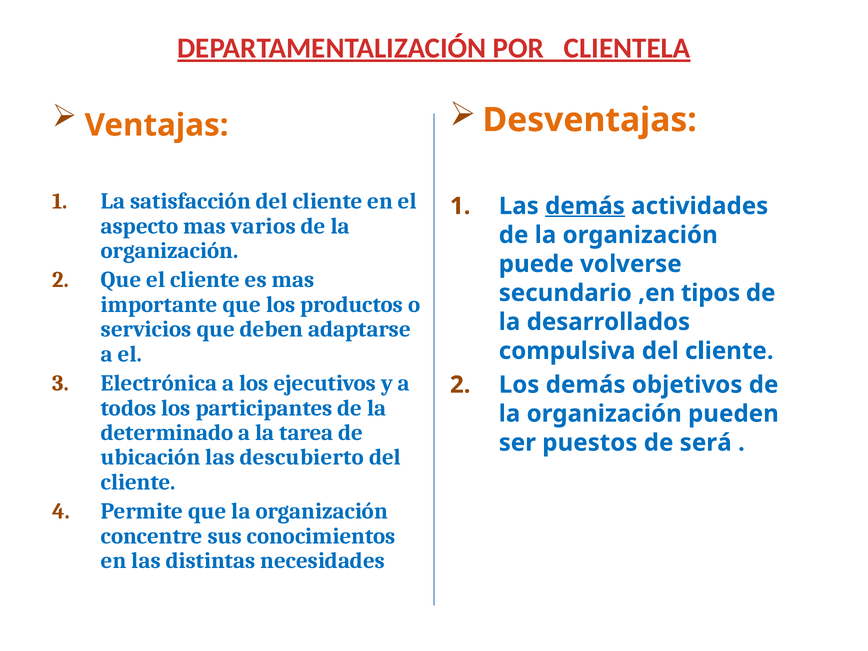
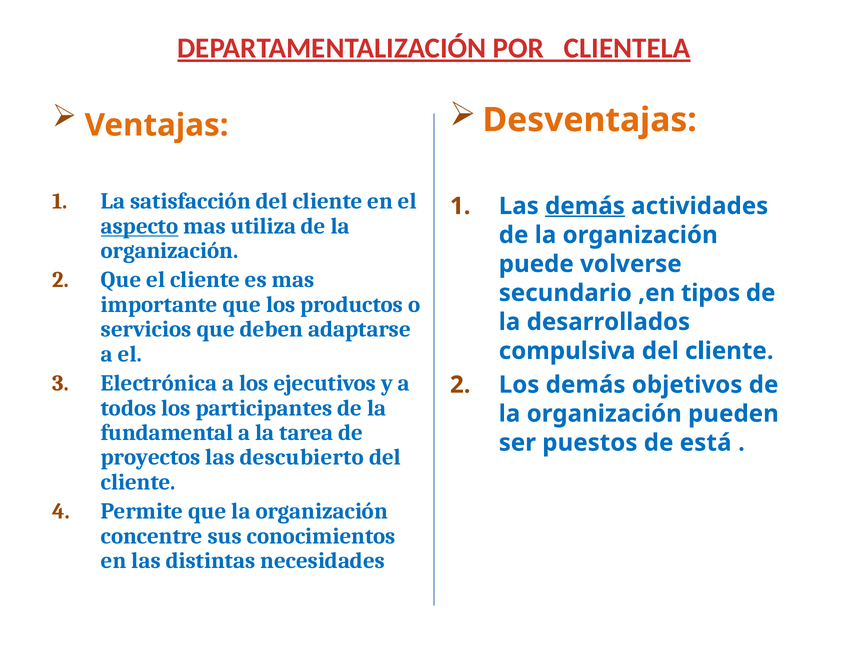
aspecto underline: none -> present (140, 226)
varios: varios -> utiliza (263, 226)
determinado: determinado -> fundamental (167, 433)
será: será -> está (706, 443)
ubicación: ubicación -> proyectos (151, 457)
